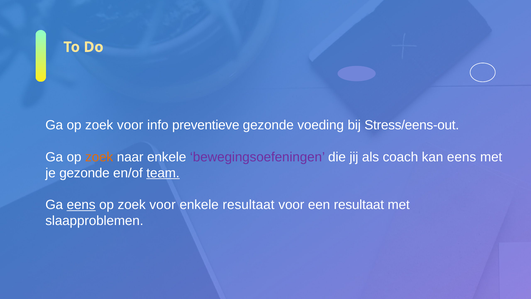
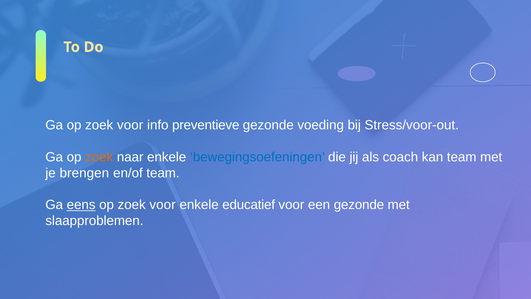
Stress/eens-out: Stress/eens-out -> Stress/voor-out (412, 125)
bewegingsoefeningen colour: purple -> blue (257, 157)
kan eens: eens -> team (462, 157)
je gezonde: gezonde -> brengen (84, 173)
team underline: present -> none (163, 173)
enkele resultaat: resultaat -> educatief (249, 205)
een resultaat: resultaat -> gezonde (359, 205)
